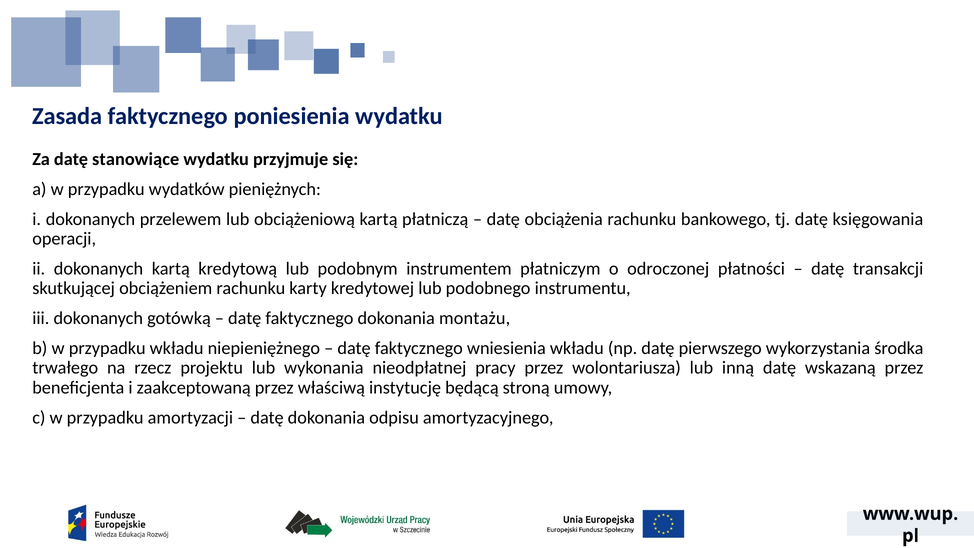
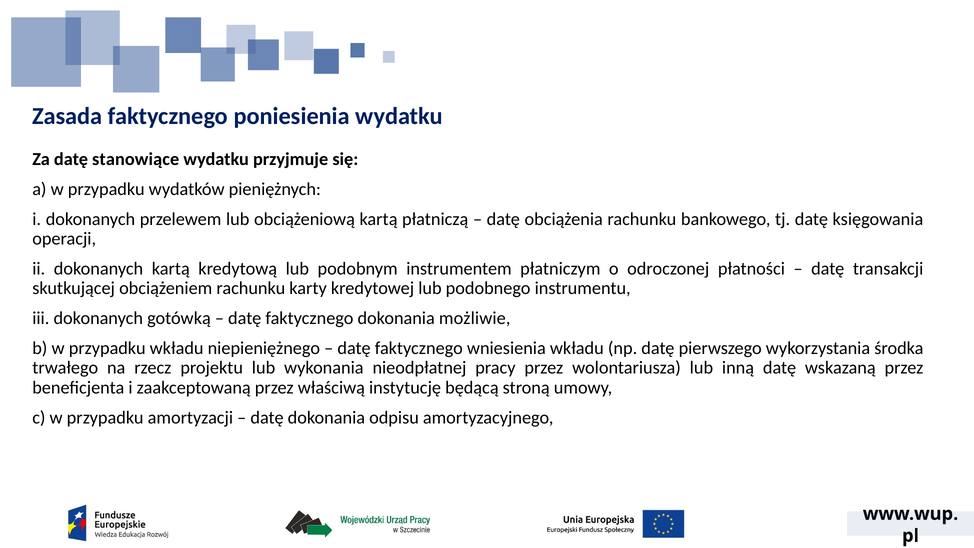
montażu: montażu -> możliwie (475, 318)
